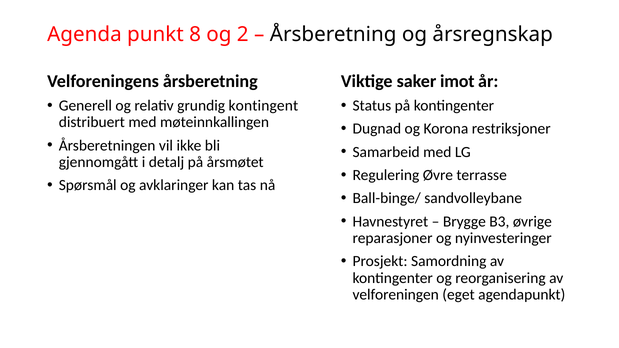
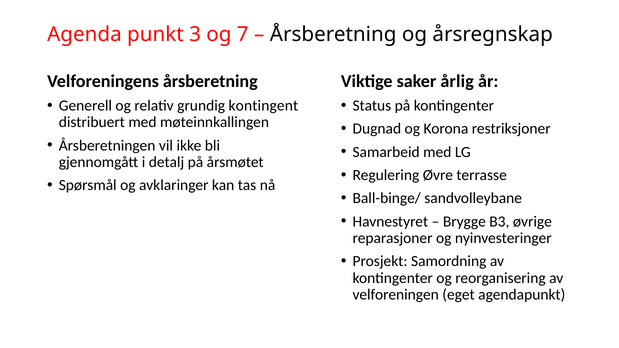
8: 8 -> 3 (195, 34)
2: 2 -> 7 (243, 34)
imot: imot -> årlig (457, 81)
